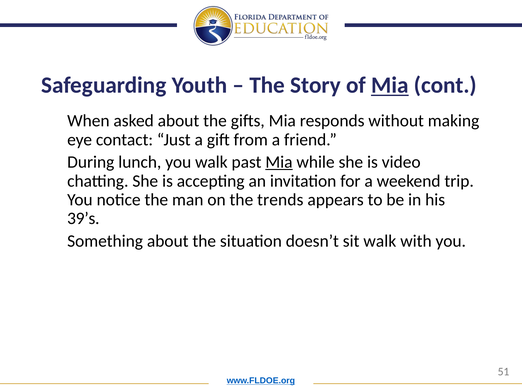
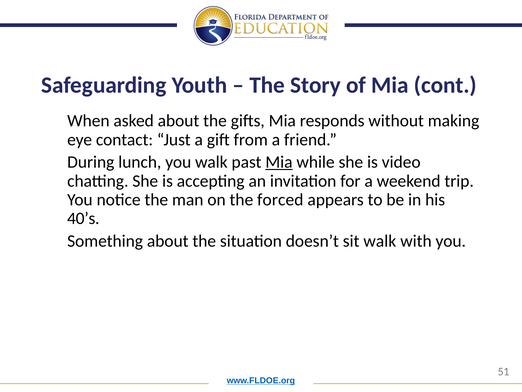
Mia underline: present -> none (390, 85)
trends: trends -> forced (280, 199)
39’s: 39’s -> 40’s (83, 218)
